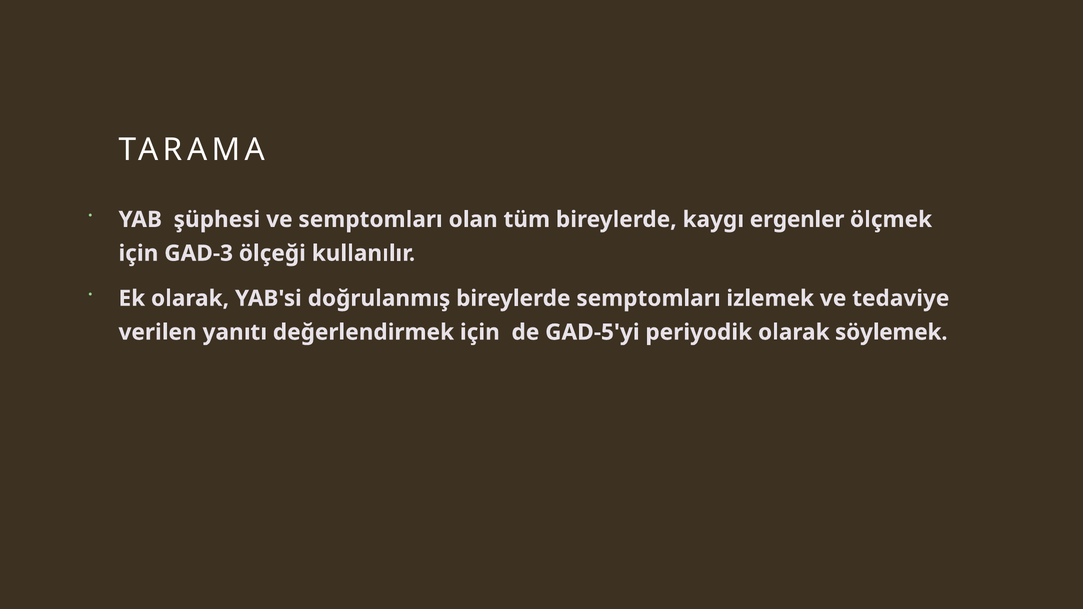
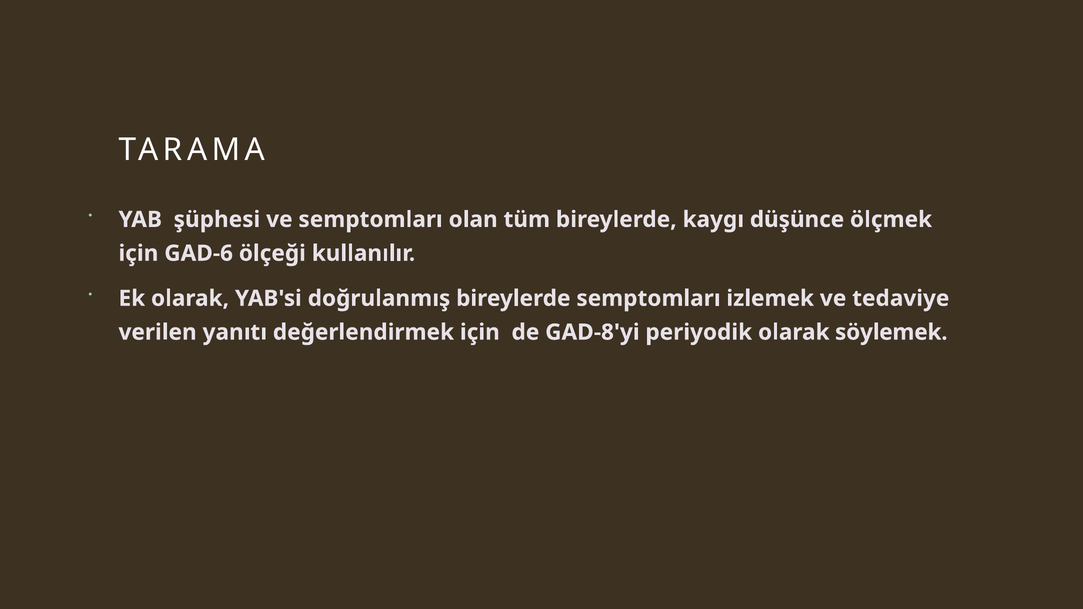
ergenler: ergenler -> düşünce (797, 220)
GAD-3: GAD-3 -> GAD-6 (199, 253)
GAD-5'yi: GAD-5'yi -> GAD-8'yi (592, 332)
